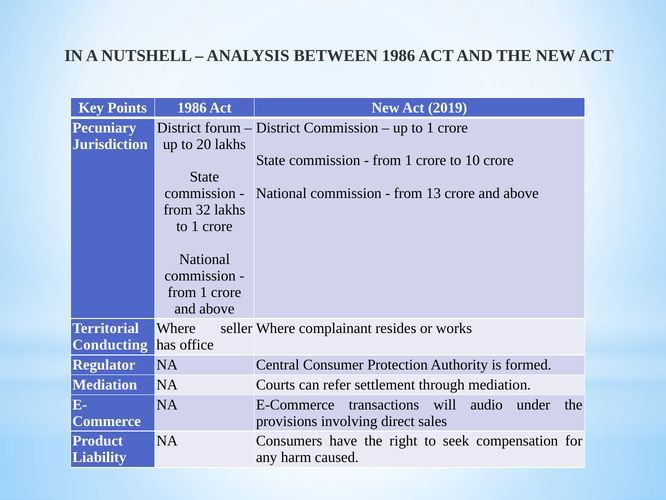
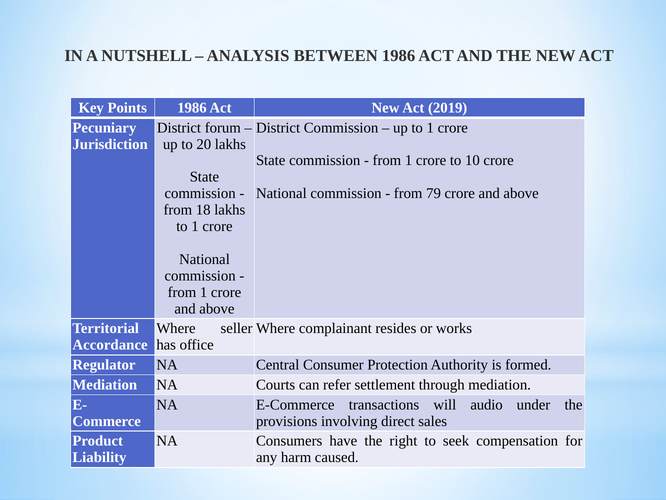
13: 13 -> 79 (434, 193)
32: 32 -> 18 (203, 210)
Conducting: Conducting -> Accordance (110, 345)
